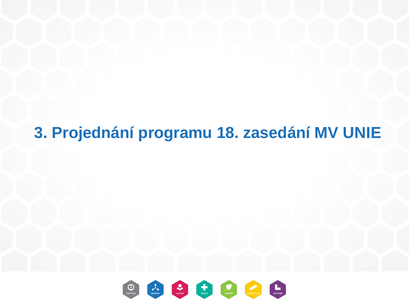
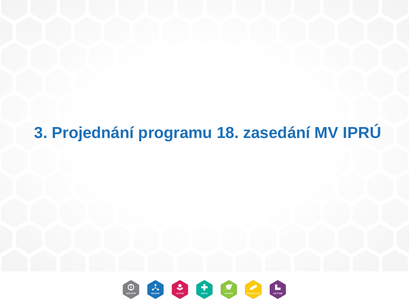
UNIE: UNIE -> IPRÚ (362, 133)
